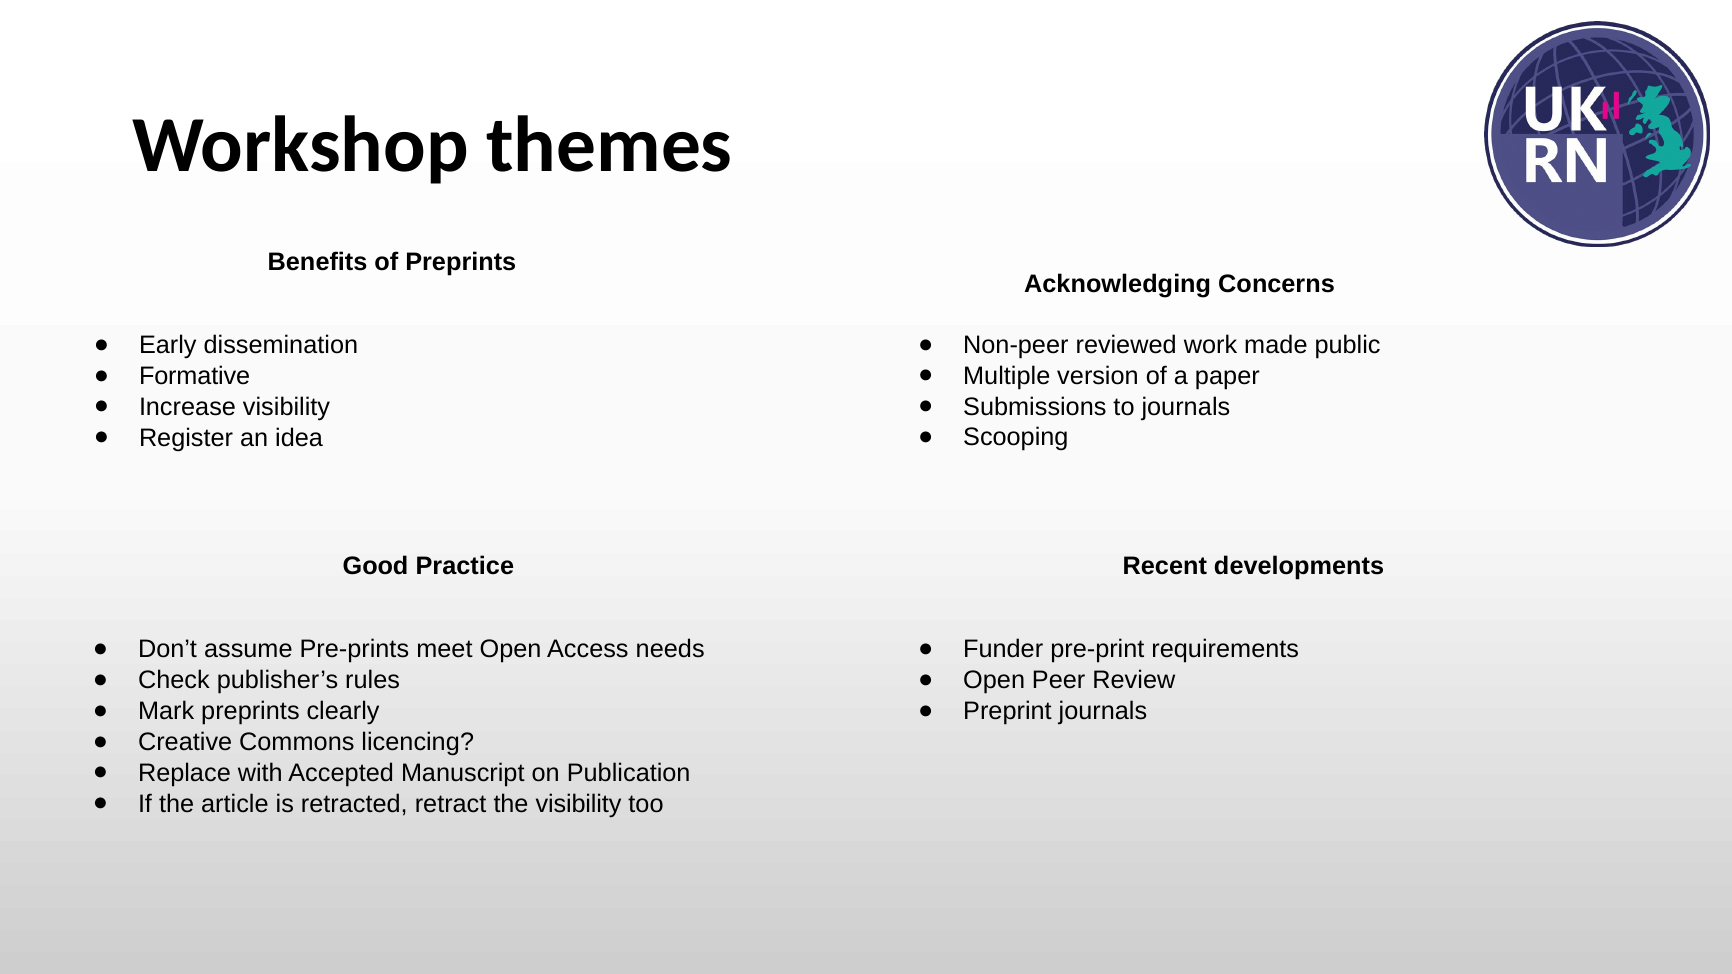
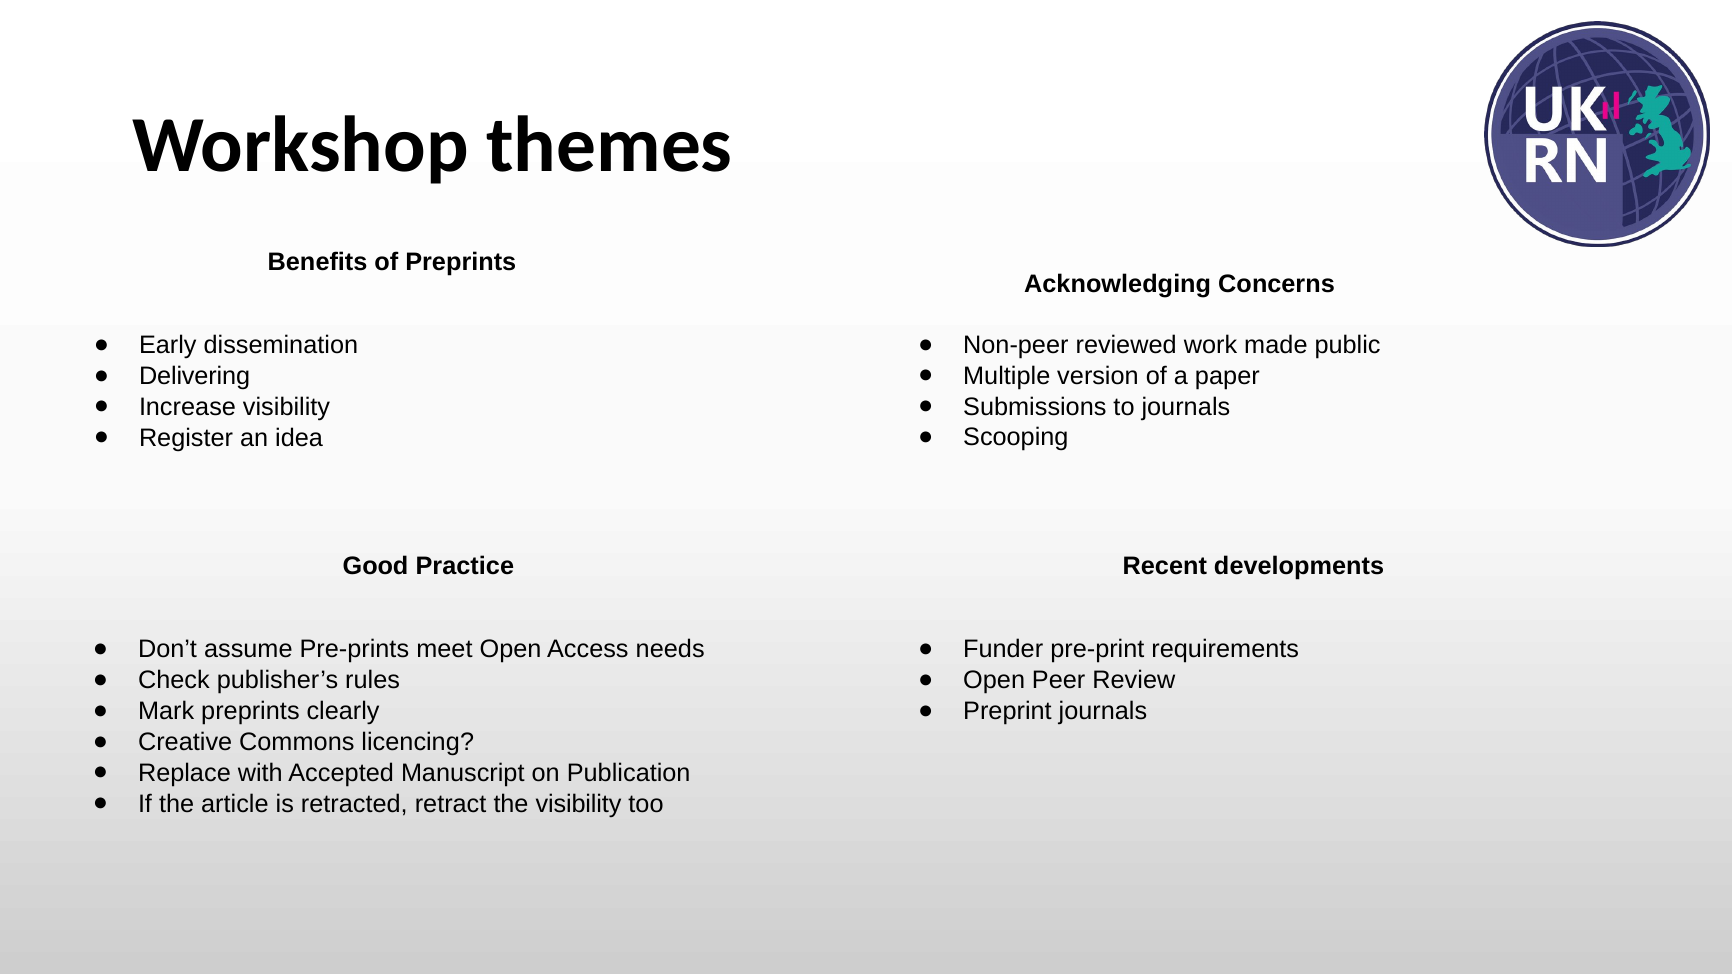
Formative: Formative -> Delivering (195, 376)
